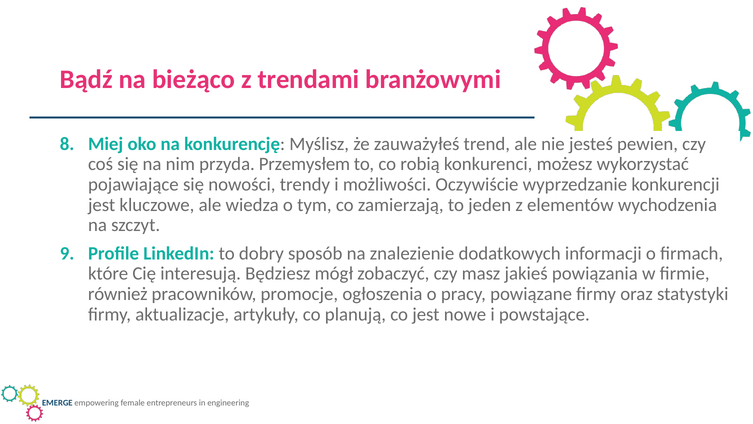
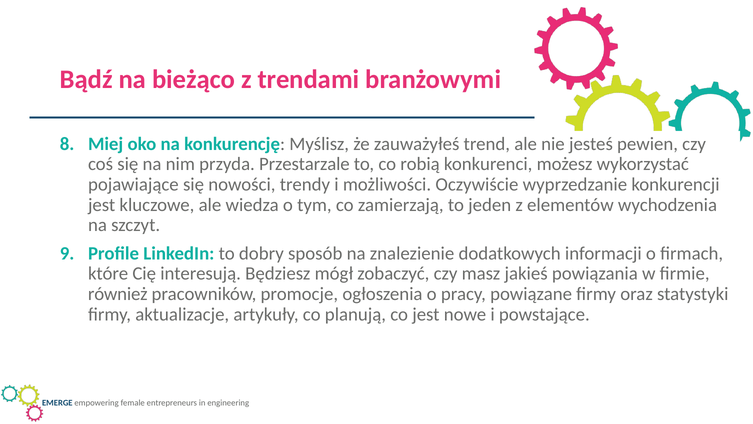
Przemysłem: Przemysłem -> Przestarzale (304, 164)
